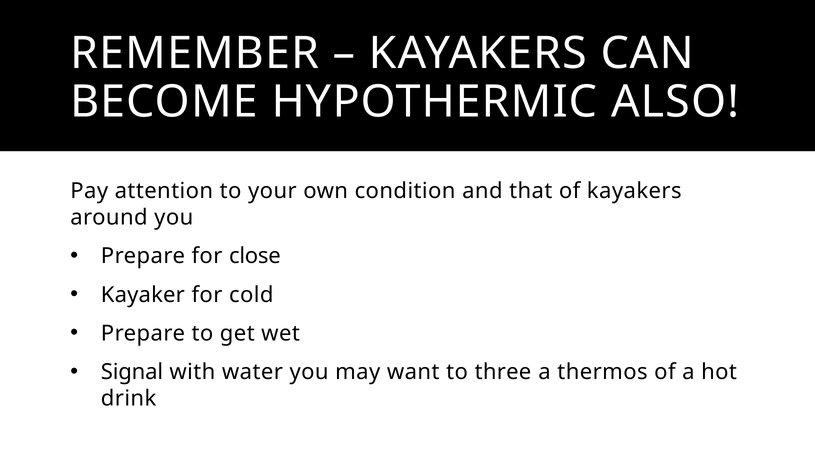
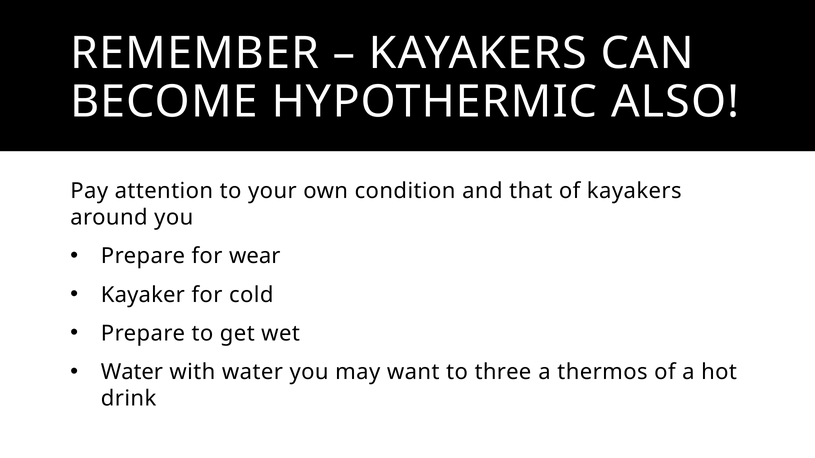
close: close -> wear (255, 256)
Signal: Signal -> Water (132, 372)
